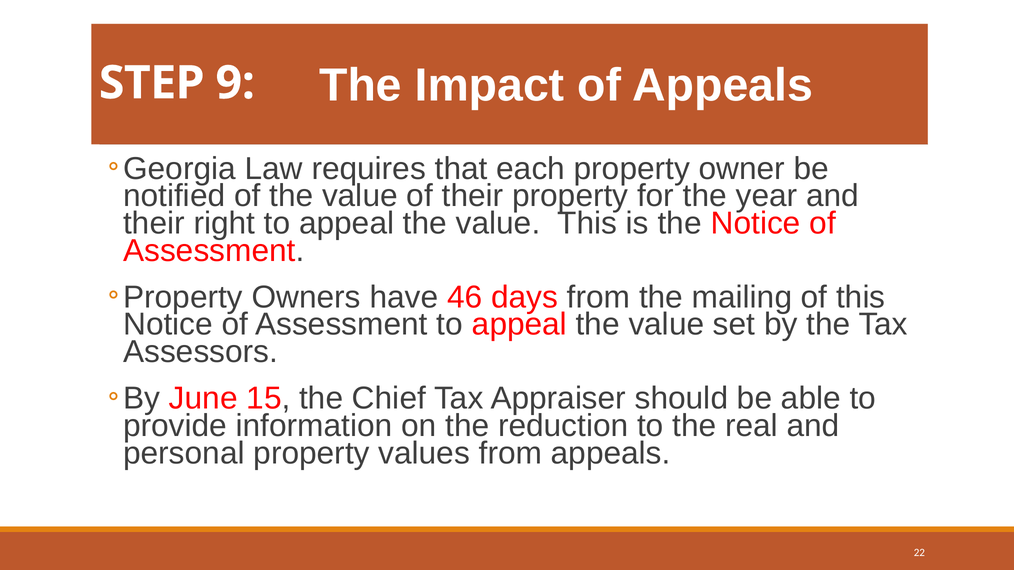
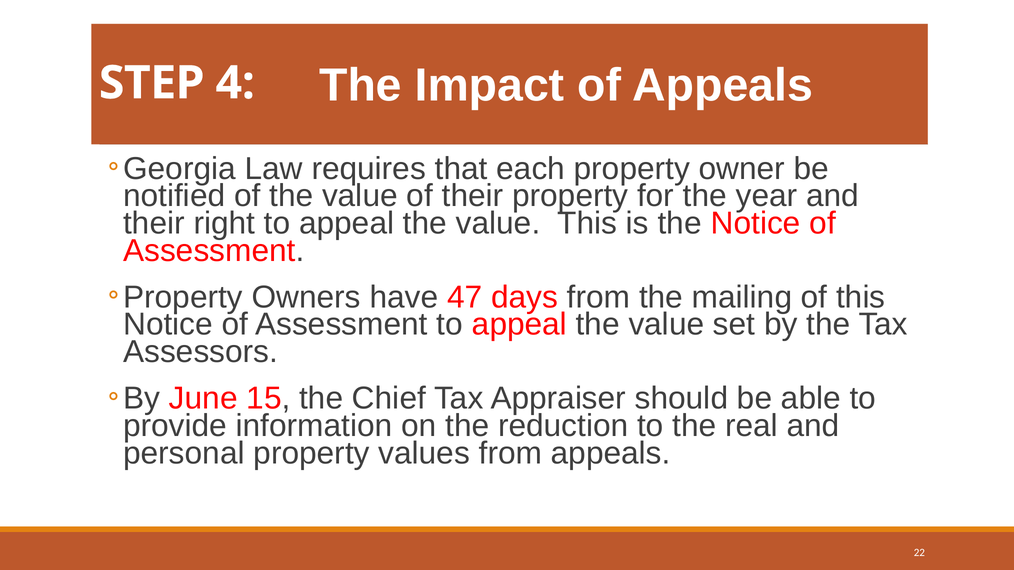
9: 9 -> 4 (235, 83)
46: 46 -> 47 (465, 297)
